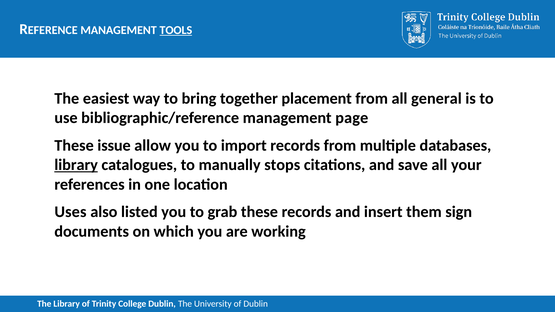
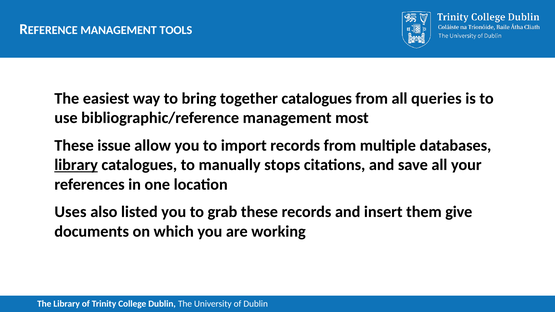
TOOLS underline: present -> none (176, 30)
together placement: placement -> catalogues (317, 99)
general: general -> queries (436, 99)
page: page -> most (352, 118)
sign: sign -> give (459, 212)
